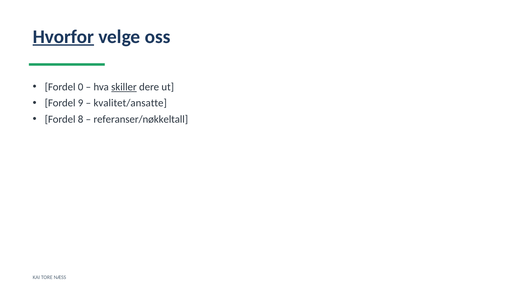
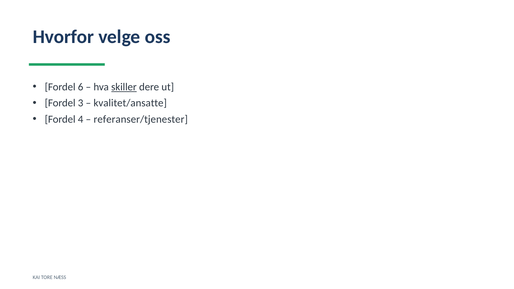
Hvorfor underline: present -> none (63, 37)
0: 0 -> 6 (81, 87)
9: 9 -> 3 (81, 103)
8: 8 -> 4 (81, 119)
referanser/nøkkeltall: referanser/nøkkeltall -> referanser/tjenester (141, 119)
